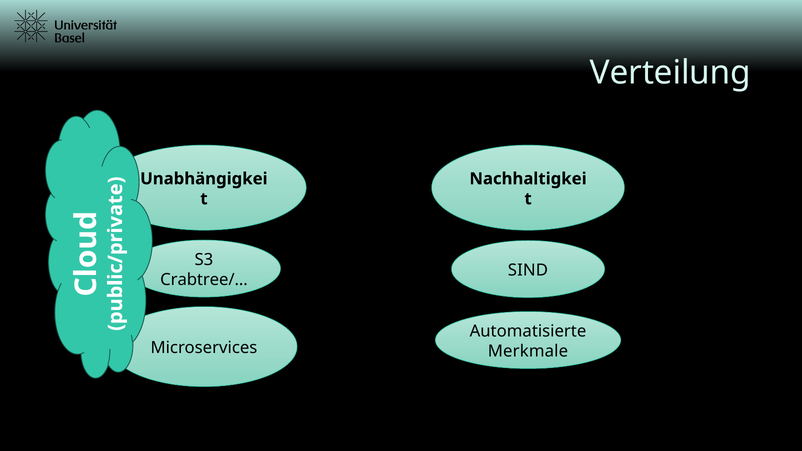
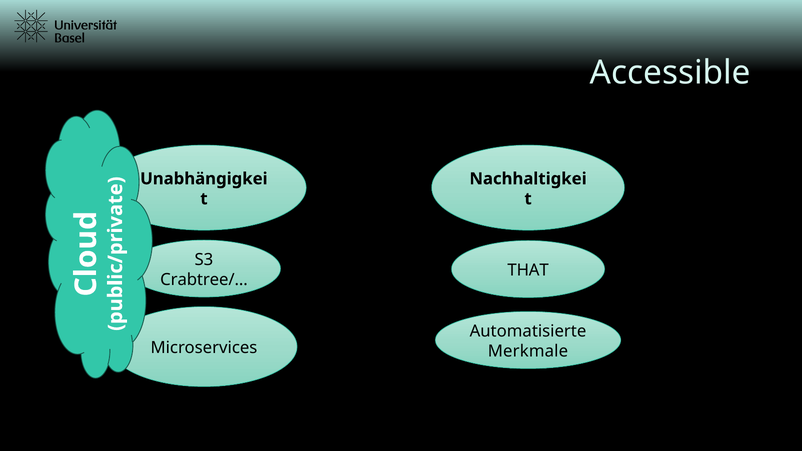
Verteilung: Verteilung -> Accessible (670, 73)
SIND: SIND -> THAT (528, 270)
